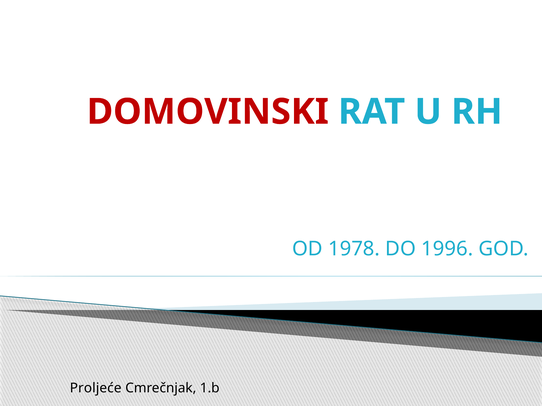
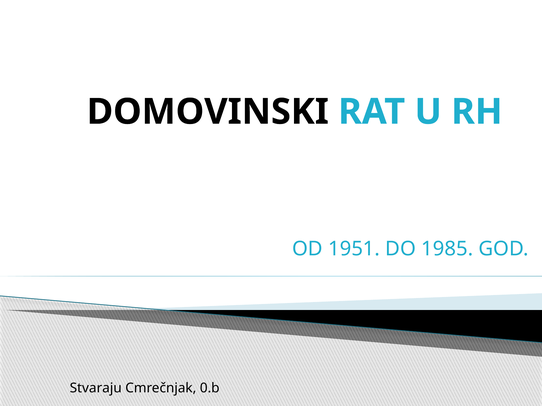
DOMOVINSKI colour: red -> black (208, 112)
1978: 1978 -> 1951 (354, 249)
1996: 1996 -> 1985 (447, 249)
Proljeće: Proljeće -> Stvaraju (96, 389)
1.b: 1.b -> 0.b (210, 389)
